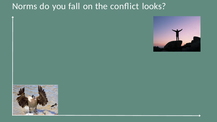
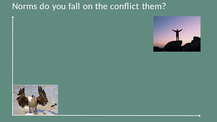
looks: looks -> them (154, 6)
